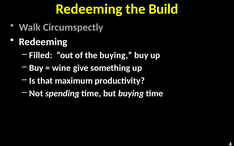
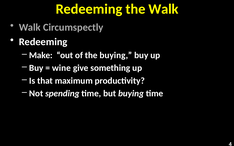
the Build: Build -> Walk (163, 9)
Filled: Filled -> Make (41, 55)
